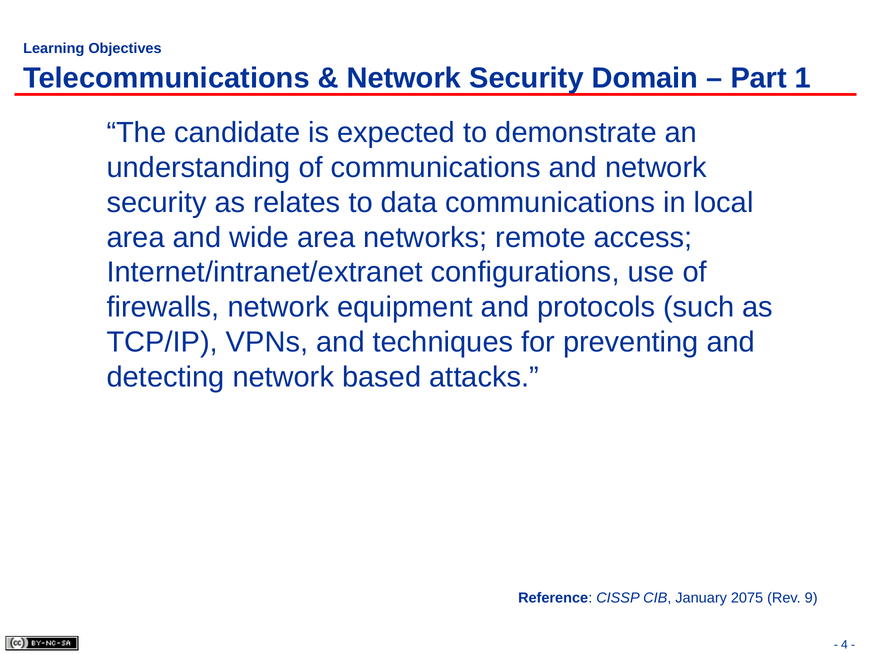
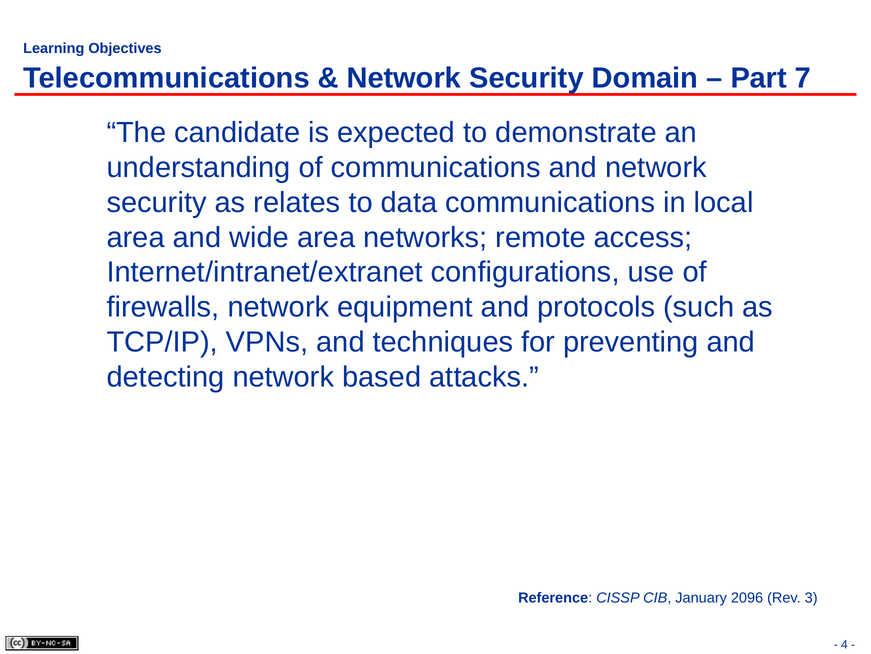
1: 1 -> 7 (803, 78)
2075: 2075 -> 2096 (747, 597)
9: 9 -> 3 (811, 597)
